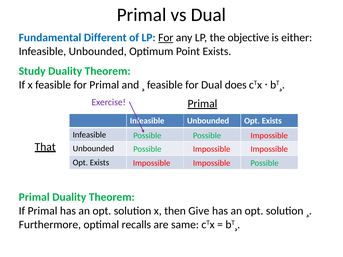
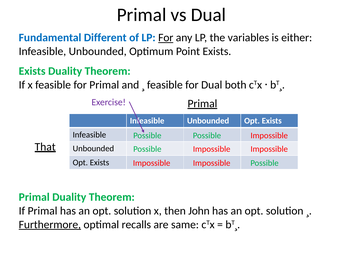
objective: objective -> variables (248, 38)
Study: Study -> Exists (32, 71)
does: does -> both (236, 85)
Give: Give -> John (199, 211)
Furthermore underline: none -> present (50, 225)
